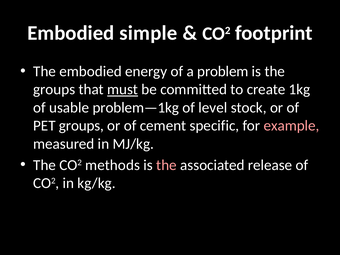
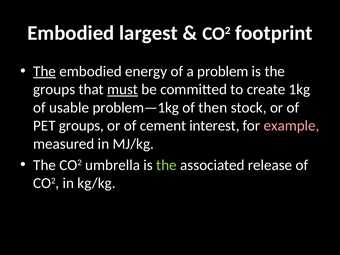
simple: simple -> largest (148, 33)
The underline: none -> present (45, 71)
level: level -> then (213, 108)
specific: specific -> interest (215, 126)
methods: methods -> umbrella (113, 165)
the colour: pink -> light green (166, 165)
